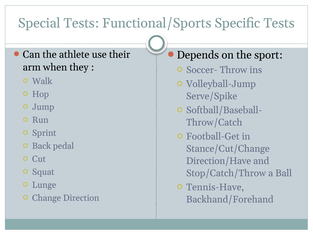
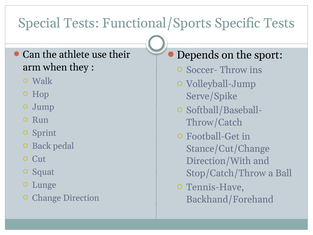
Direction/Have: Direction/Have -> Direction/With (219, 161)
